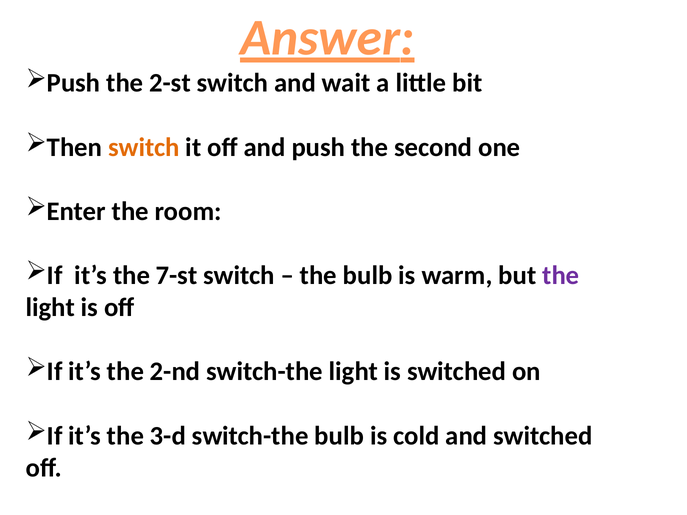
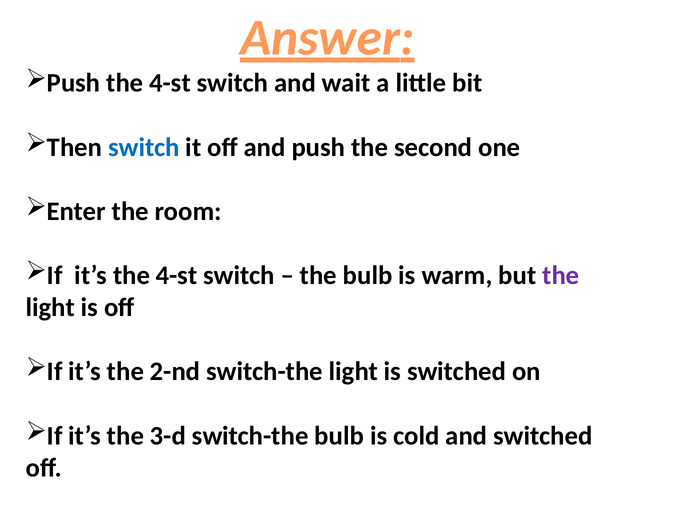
Push the 2-st: 2-st -> 4-st (170, 83)
switch colour: orange -> blue (144, 147)
it’s the 7-st: 7-st -> 4-st (177, 276)
